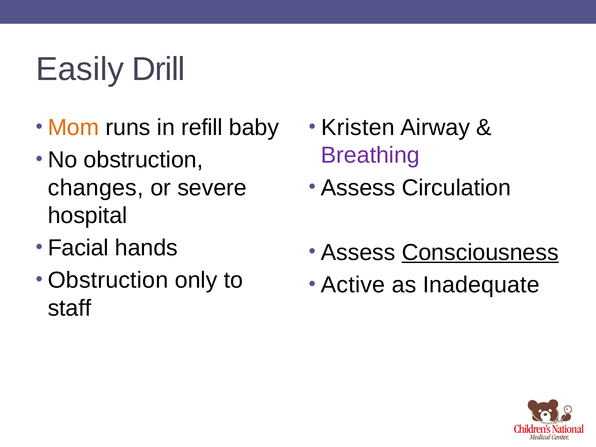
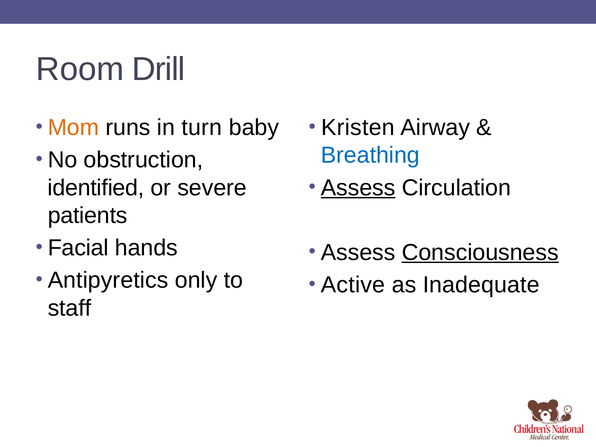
Easily: Easily -> Room (80, 69)
refill: refill -> turn (202, 128)
Breathing colour: purple -> blue (370, 155)
changes: changes -> identified (96, 188)
Assess underline: none -> present (358, 188)
hospital: hospital -> patients (88, 215)
Obstruction: Obstruction -> Antipyretics (108, 280)
